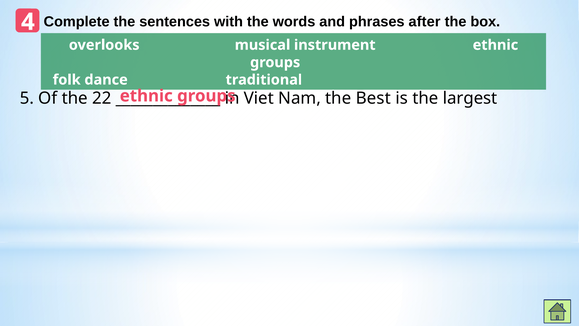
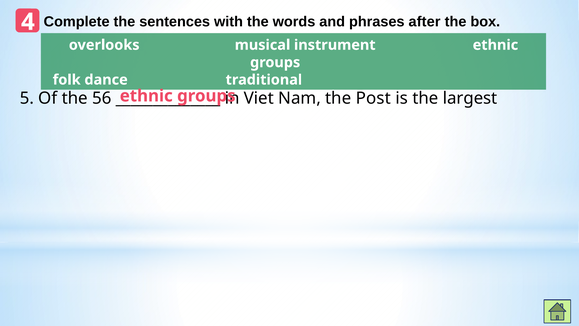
22: 22 -> 56 (102, 98)
Best: Best -> Post (373, 98)
